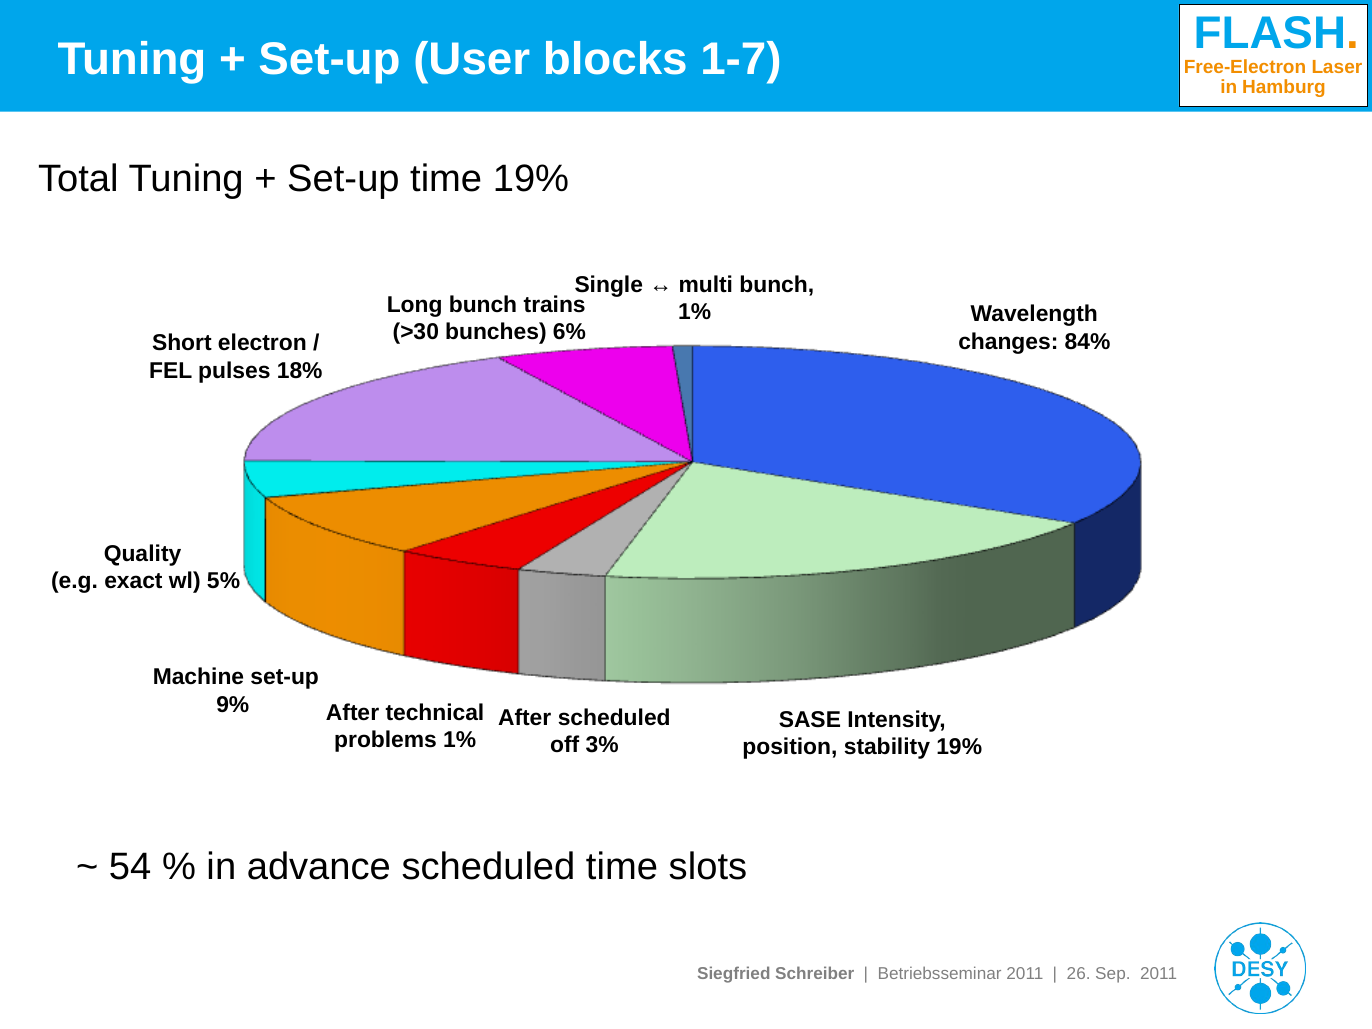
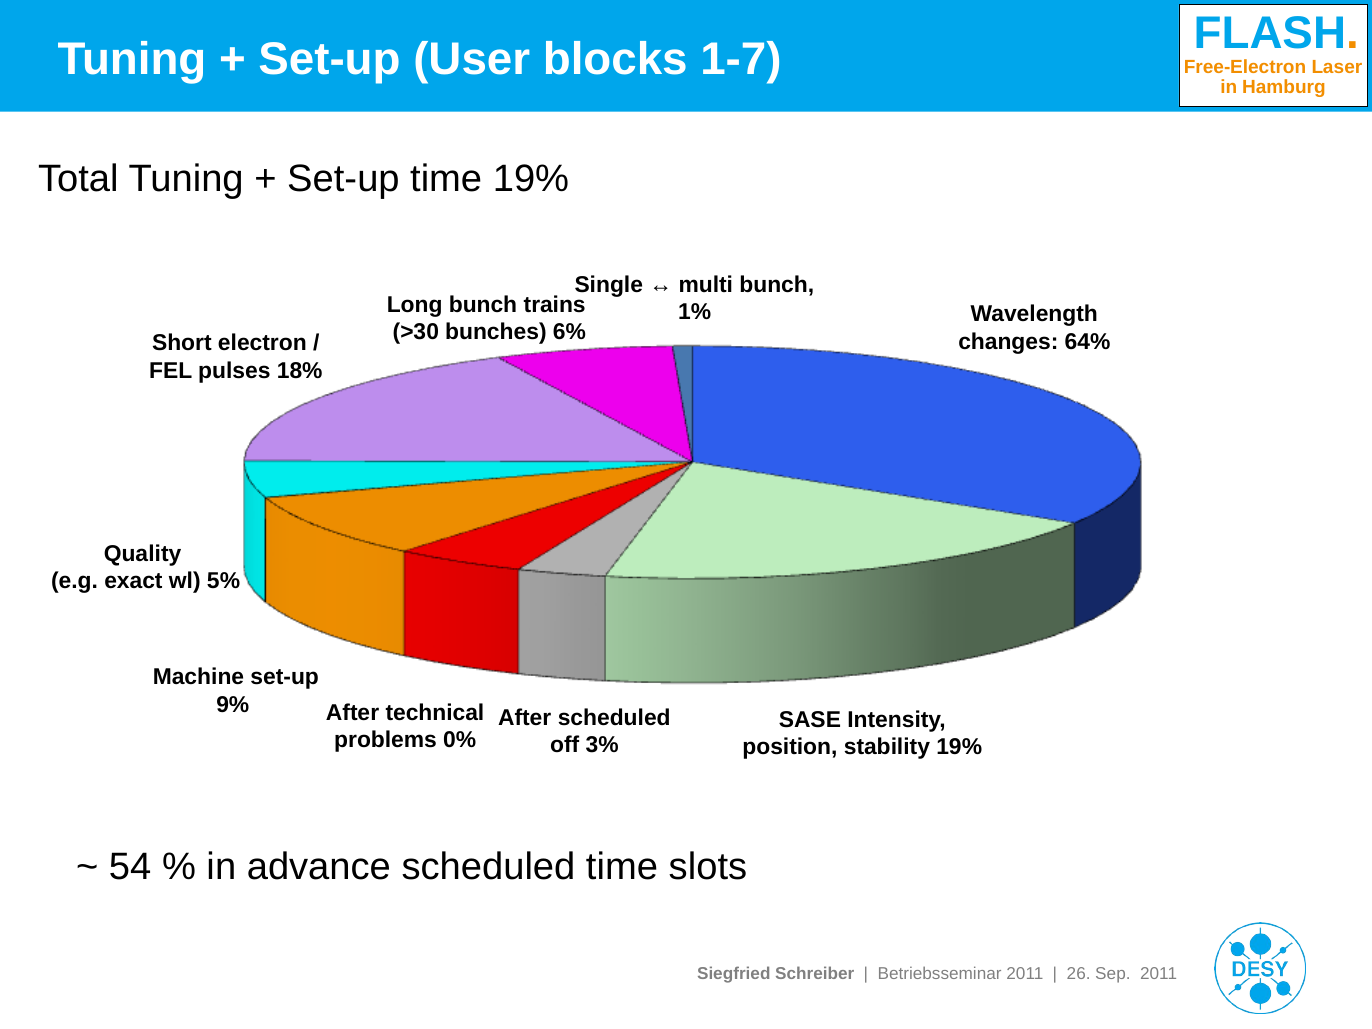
84%: 84% -> 64% (1088, 342)
problems 1%: 1% -> 0% (460, 740)
